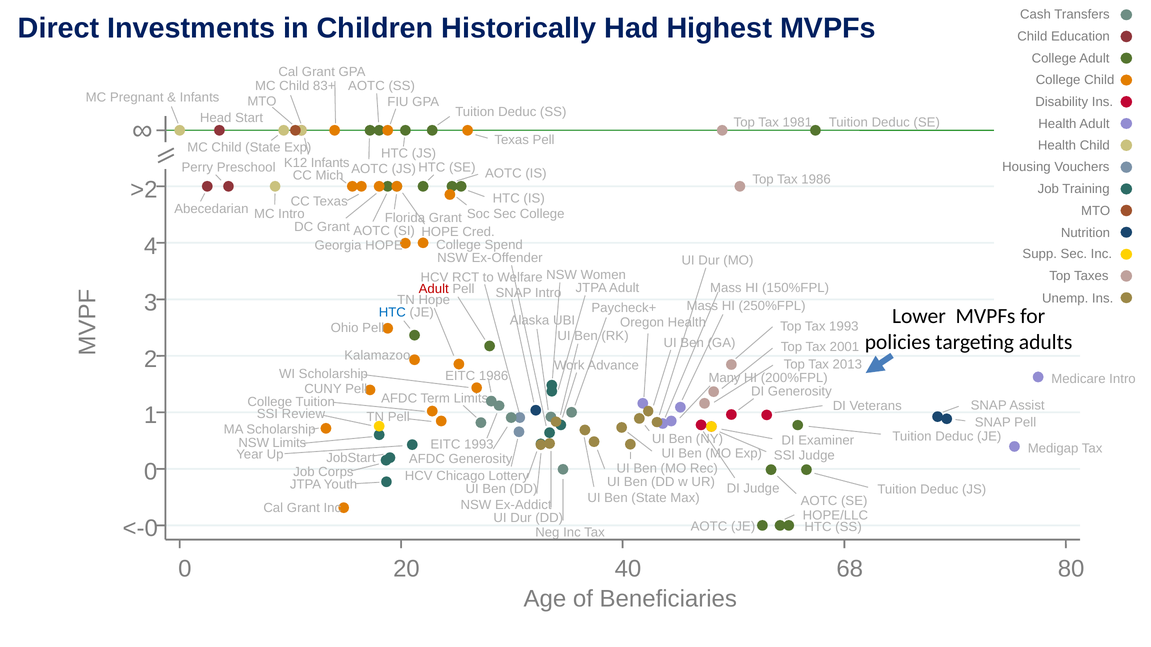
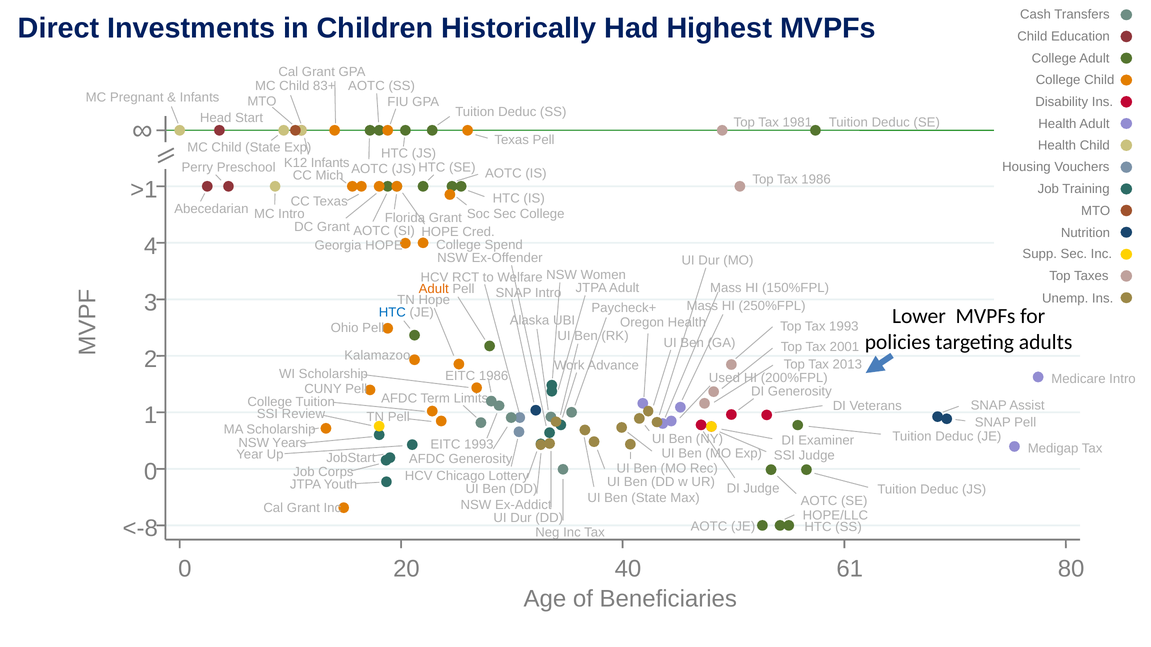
>2: >2 -> >1 (144, 190)
Adult colour: red -> orange (434, 289)
Many: Many -> Used (724, 378)
NSW Limits: Limits -> Years (289, 443)
<-0: <-0 -> <-8 (140, 529)
68: 68 -> 61 (850, 569)
